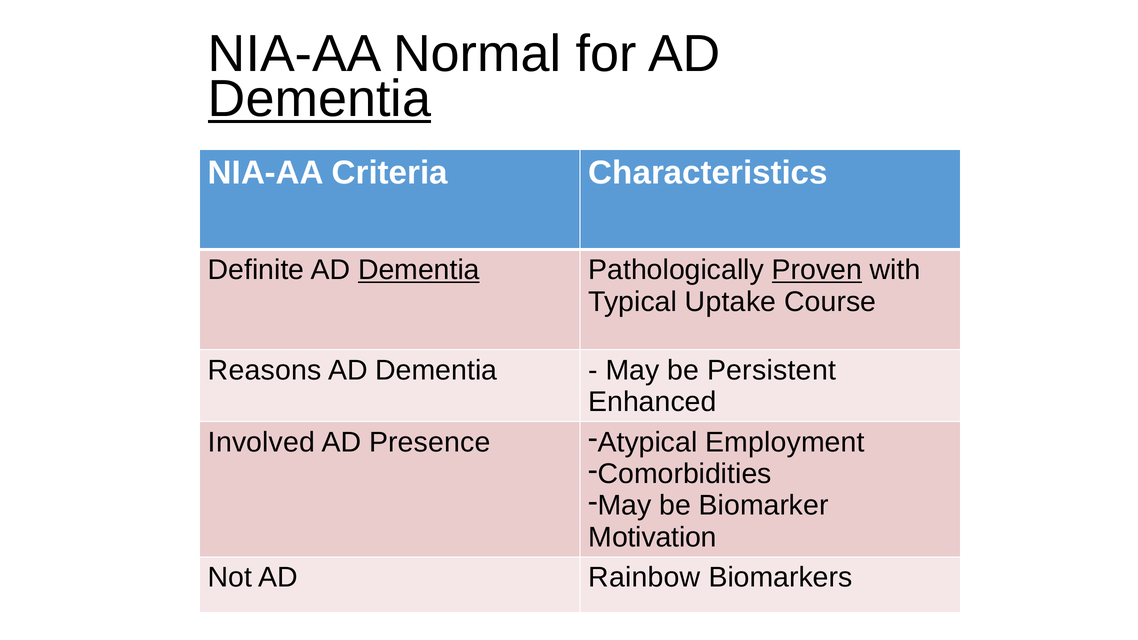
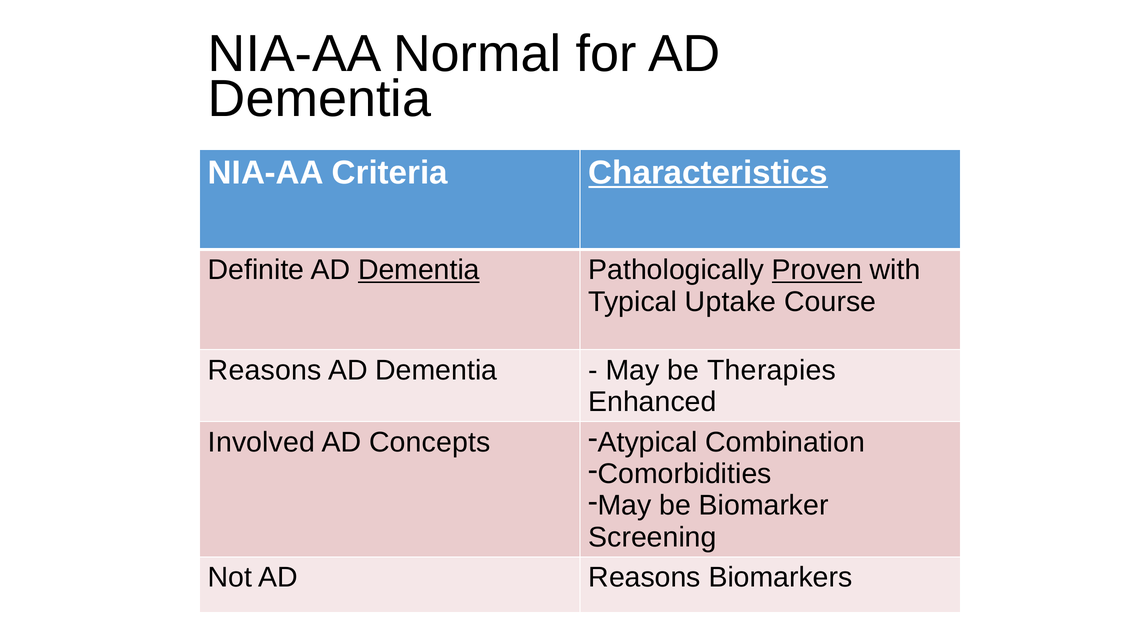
Dementia underline: present -> none (320, 99)
Characteristics underline: none -> present (708, 173)
Persistent: Persistent -> Therapies (772, 370)
Presence: Presence -> Concepts (430, 442)
Employment: Employment -> Combination (785, 442)
Motivation: Motivation -> Screening (653, 537)
AD Rainbow: Rainbow -> Reasons (645, 578)
